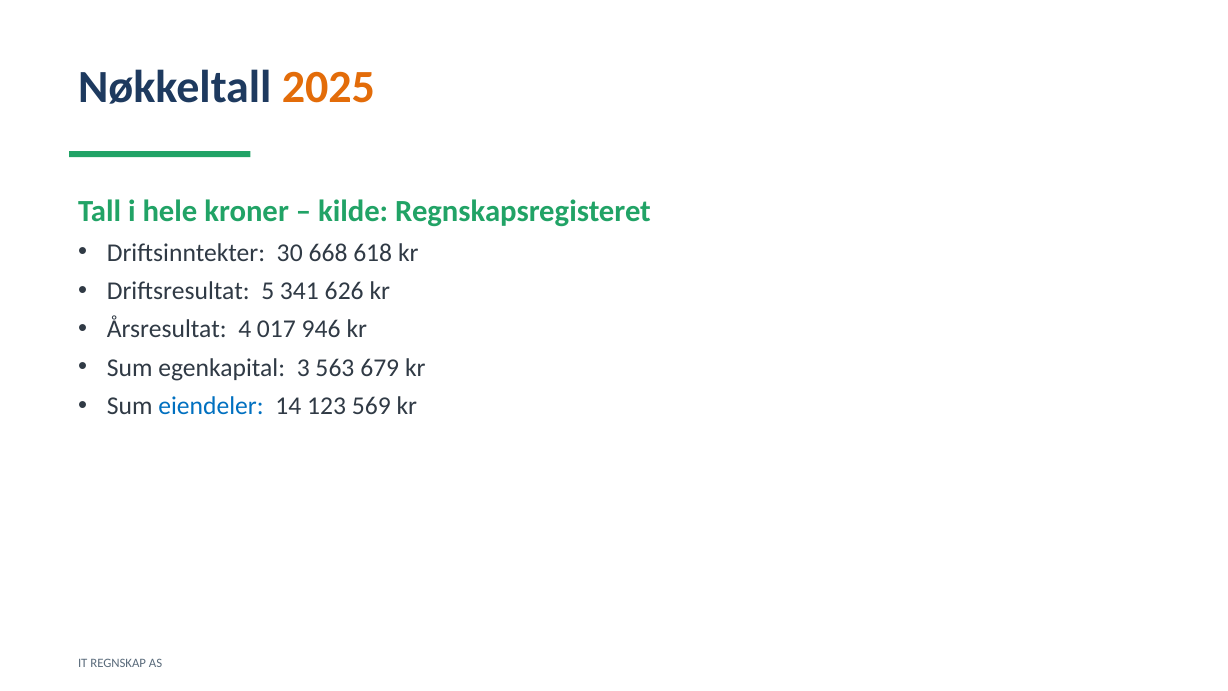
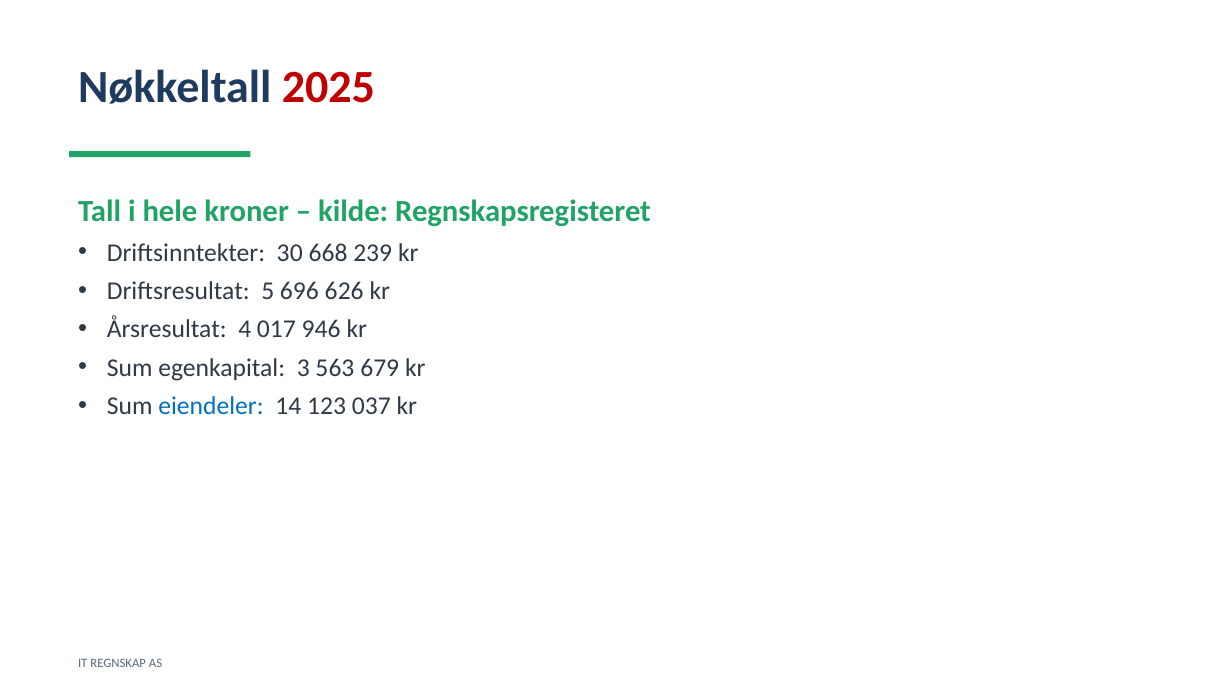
2025 colour: orange -> red (328, 88)
618: 618 -> 239 (373, 253)
341: 341 -> 696 (299, 291)
569: 569 -> 037 (371, 406)
